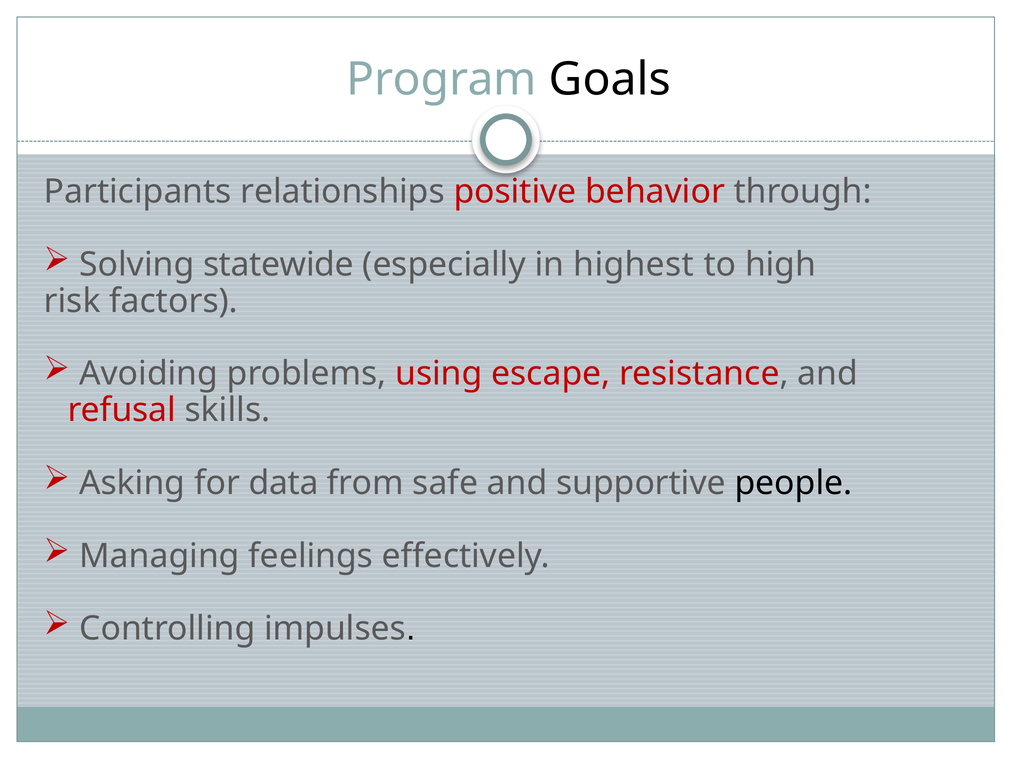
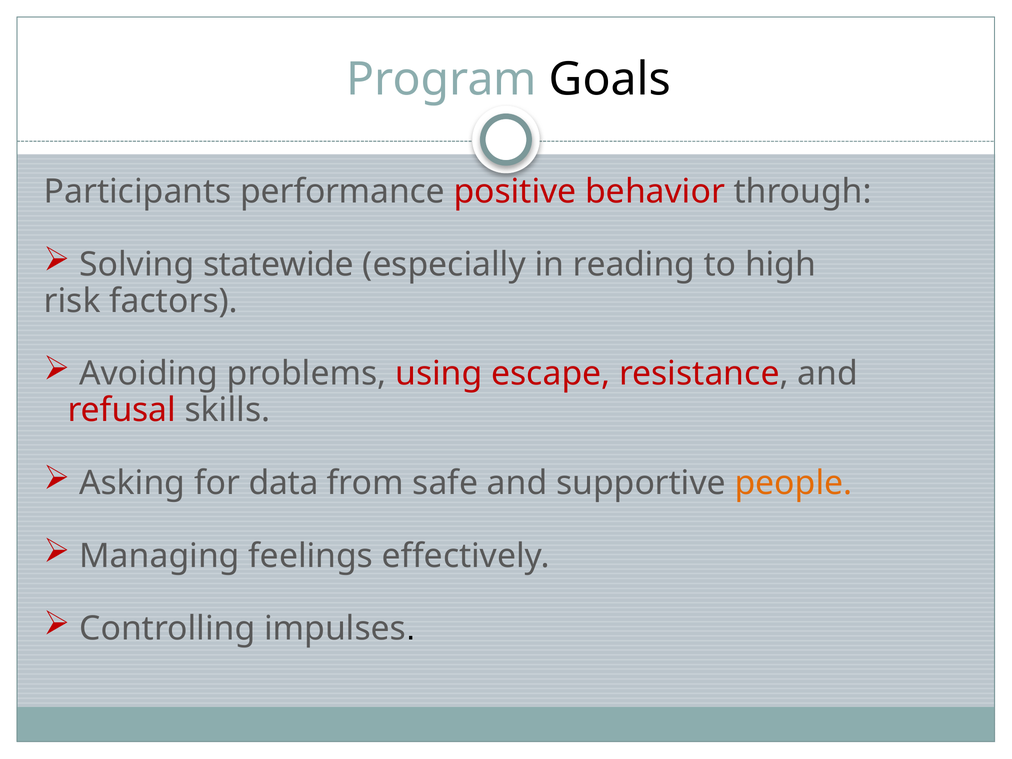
relationships: relationships -> performance (343, 192)
highest: highest -> reading (634, 265)
people colour: black -> orange (793, 483)
